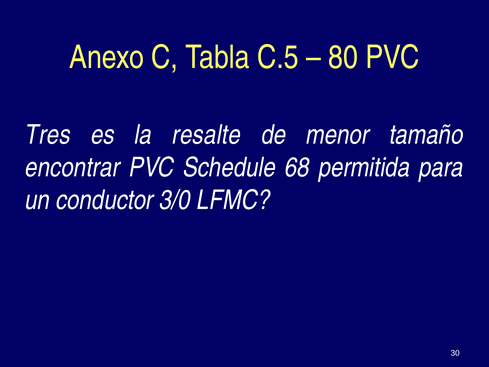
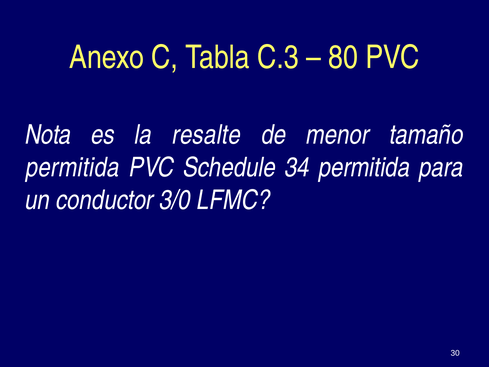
C.5: C.5 -> C.3 (278, 57)
Tres: Tres -> Nota (48, 135)
encontrar: encontrar -> permitida (73, 167)
68: 68 -> 34 (297, 167)
